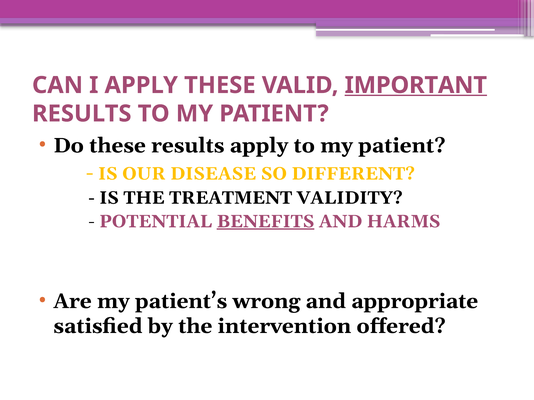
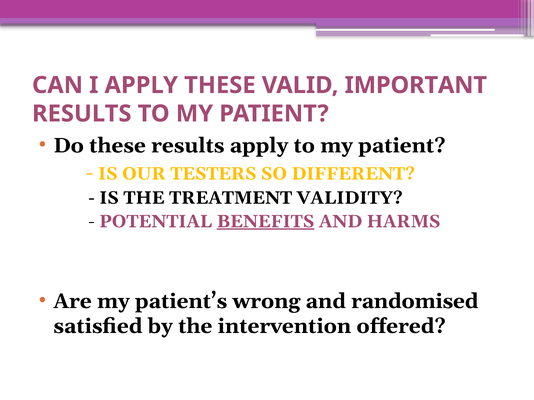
IMPORTANT underline: present -> none (416, 85)
DISEASE: DISEASE -> TESTERS (213, 174)
appropriate: appropriate -> randomised (415, 302)
